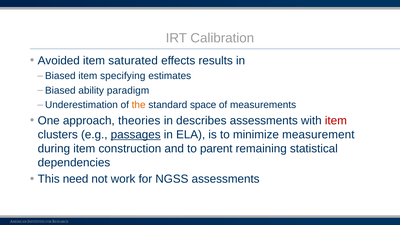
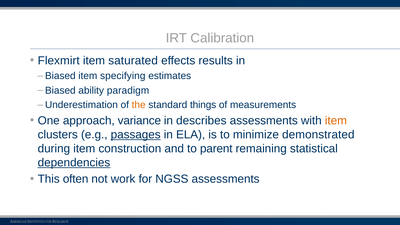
Avoided: Avoided -> Flexmirt (59, 61)
space: space -> things (203, 105)
theories: theories -> variance (139, 121)
item colour: red -> orange (336, 121)
measurement: measurement -> demonstrated (318, 135)
dependencies underline: none -> present (74, 163)
need: need -> often (76, 179)
